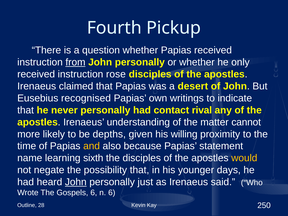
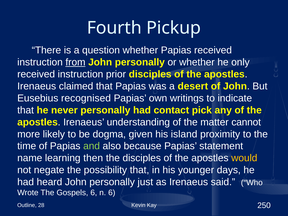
rose: rose -> prior (116, 74)
rival: rival -> pick (202, 110)
depths: depths -> dogma (109, 134)
willing: willing -> island (184, 134)
and colour: yellow -> light green (92, 146)
sixth: sixth -> then (93, 158)
John underline: present -> none (76, 182)
